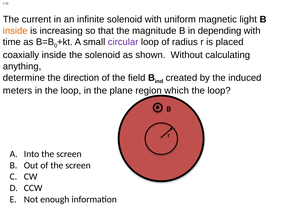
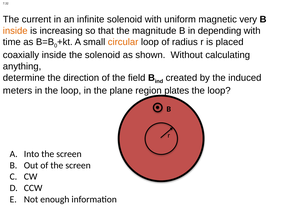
light: light -> very (248, 19)
circular colour: purple -> orange (123, 42)
which: which -> plates (177, 91)
